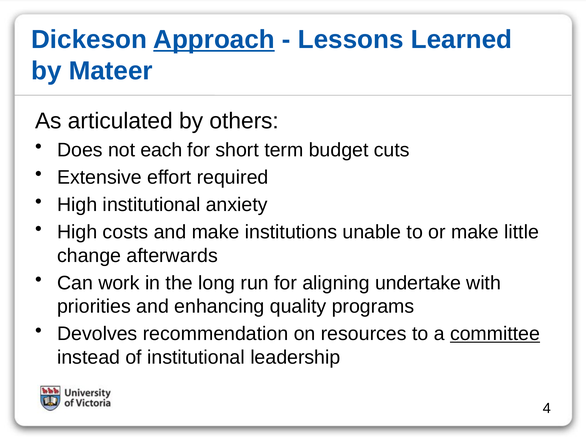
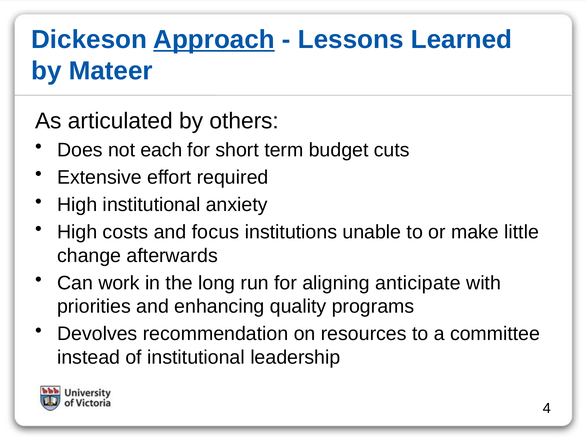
and make: make -> focus (215, 232)
undertake: undertake -> anticipate (418, 283)
committee underline: present -> none (495, 333)
